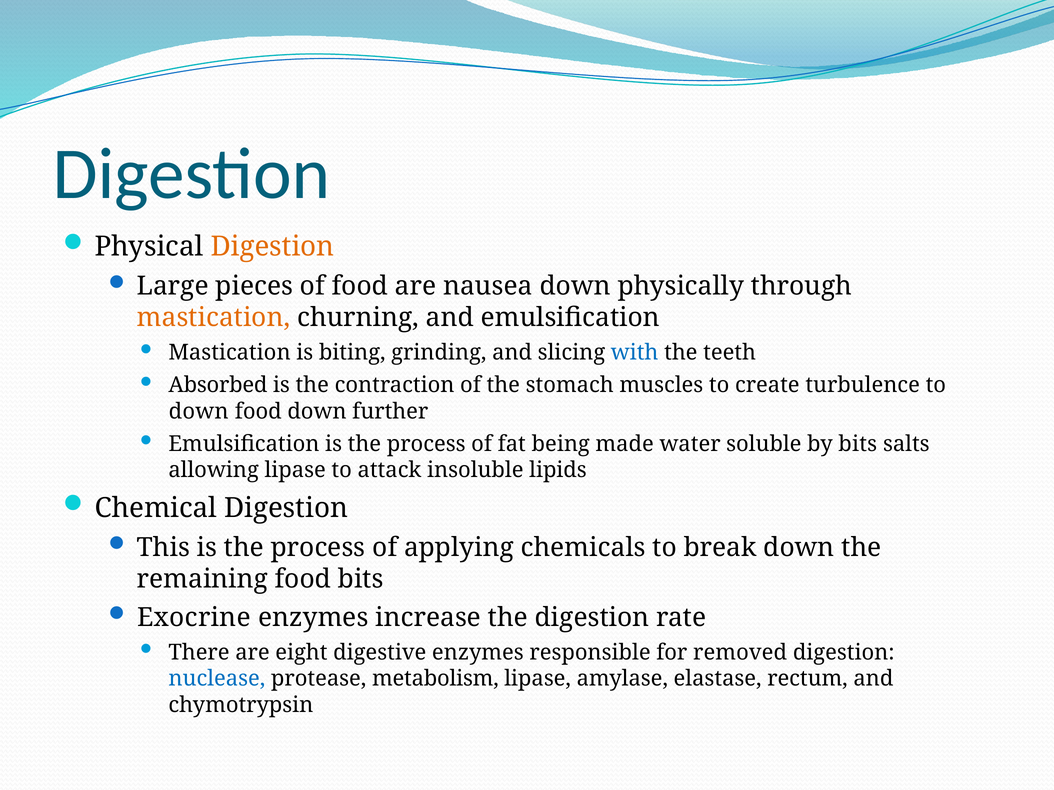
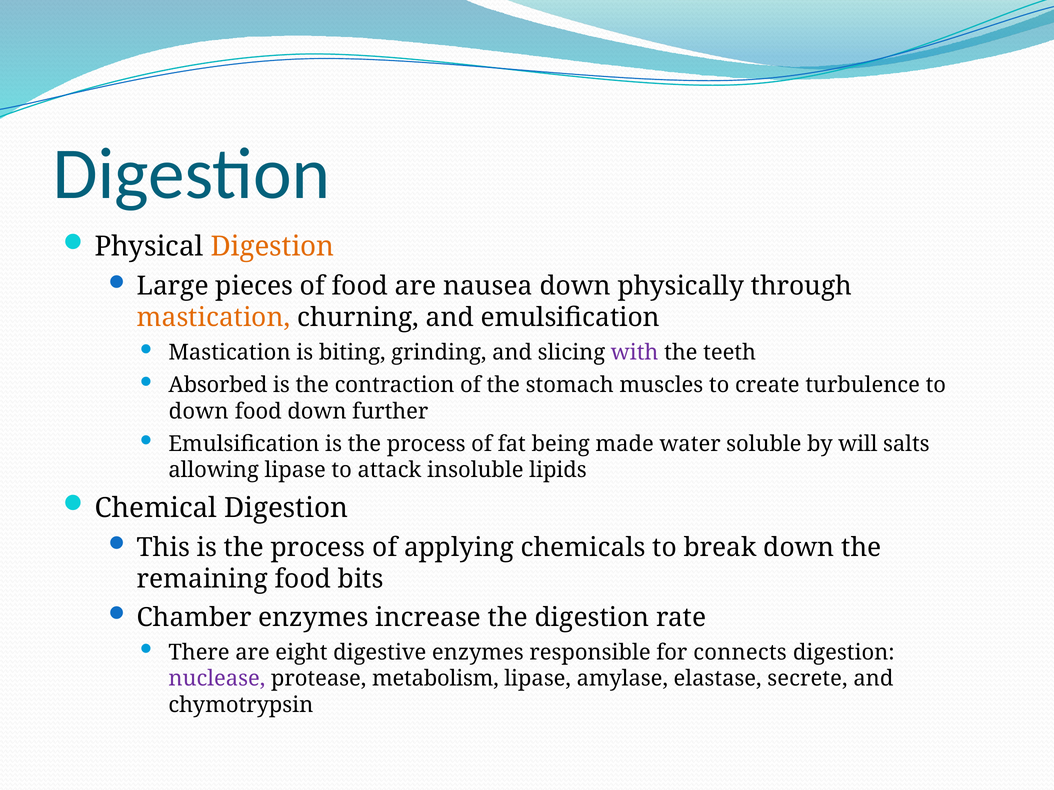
with colour: blue -> purple (635, 353)
by bits: bits -> will (858, 444)
Exocrine: Exocrine -> Chamber (194, 618)
removed: removed -> connects (740, 653)
nuclease colour: blue -> purple (217, 679)
rectum: rectum -> secrete (807, 679)
